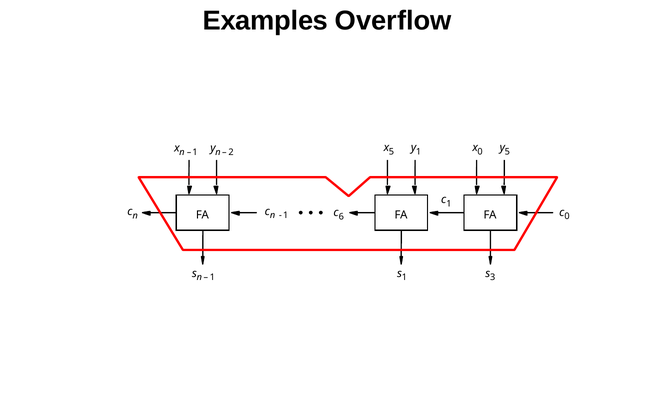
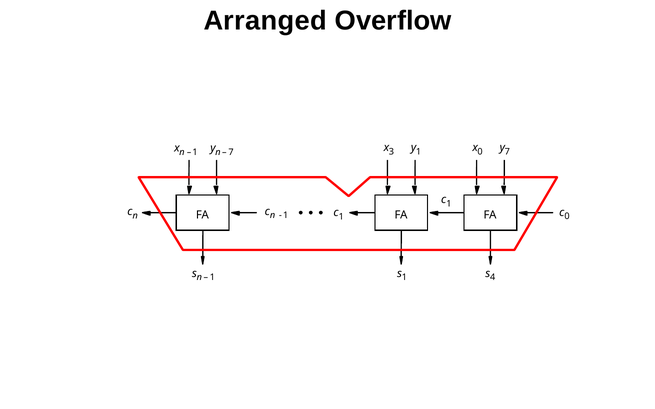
Examples: Examples -> Arranged (265, 21)
x 5: 5 -> 3 (391, 152)
y 5: 5 -> 7 (507, 152)
n 2: 2 -> 7 (231, 152)
6: 6 -> 1 (341, 217)
3: 3 -> 4 (493, 278)
